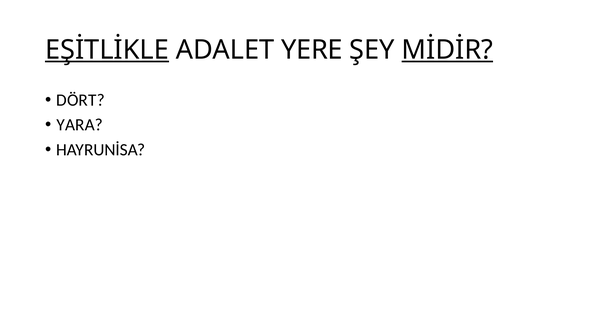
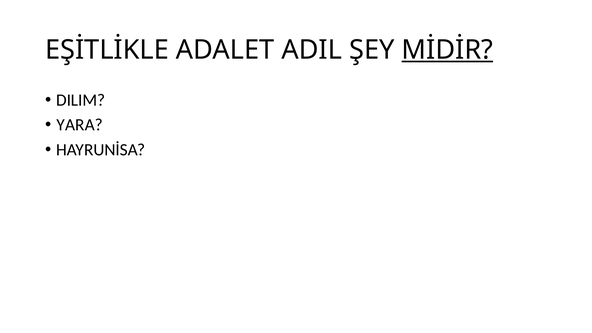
EŞİTLİKLE underline: present -> none (107, 50)
YERE: YERE -> ADIL (312, 50)
DÖRT: DÖRT -> DILIM (81, 100)
